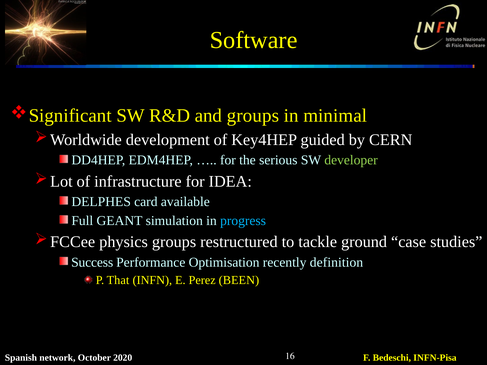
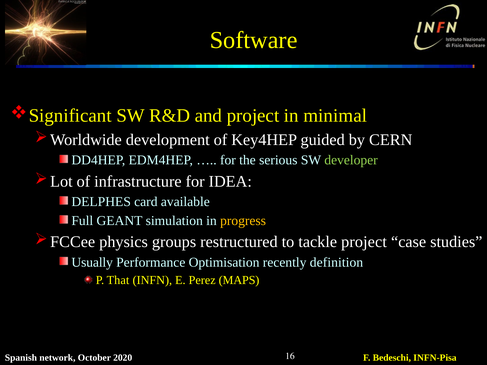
and groups: groups -> project (253, 116)
progress colour: light blue -> yellow (243, 221)
tackle ground: ground -> project (364, 242)
Success: Success -> Usually (92, 262)
BEEN: BEEN -> MAPS (239, 280)
